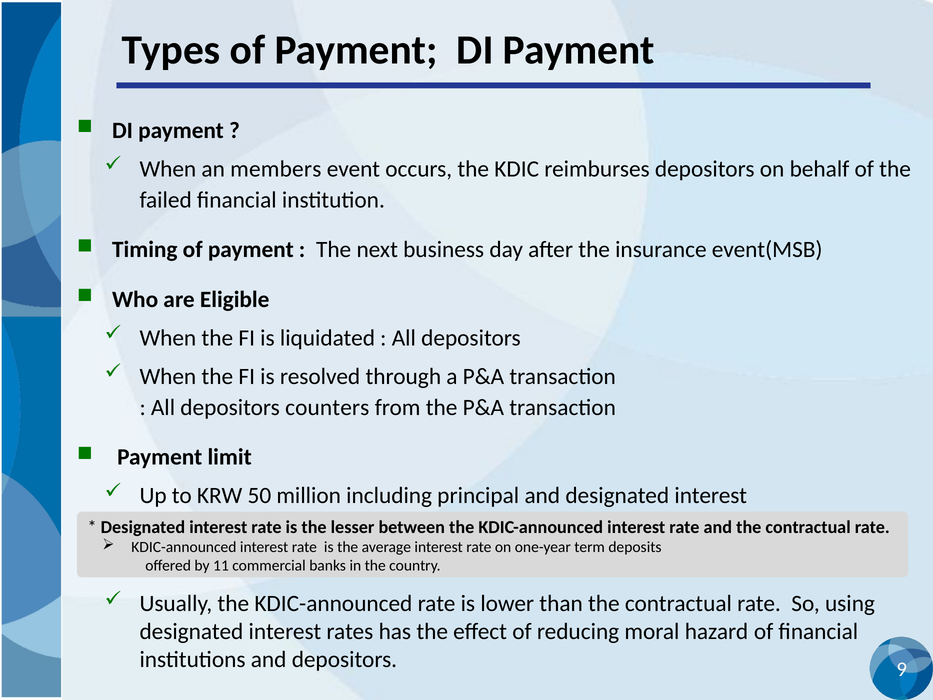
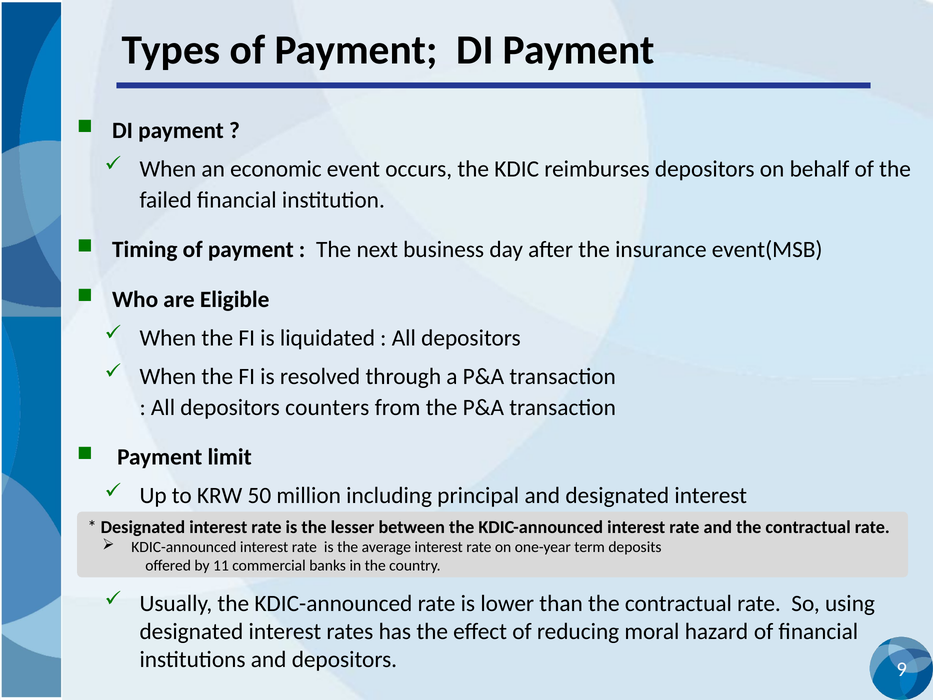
members: members -> economic (276, 169)
